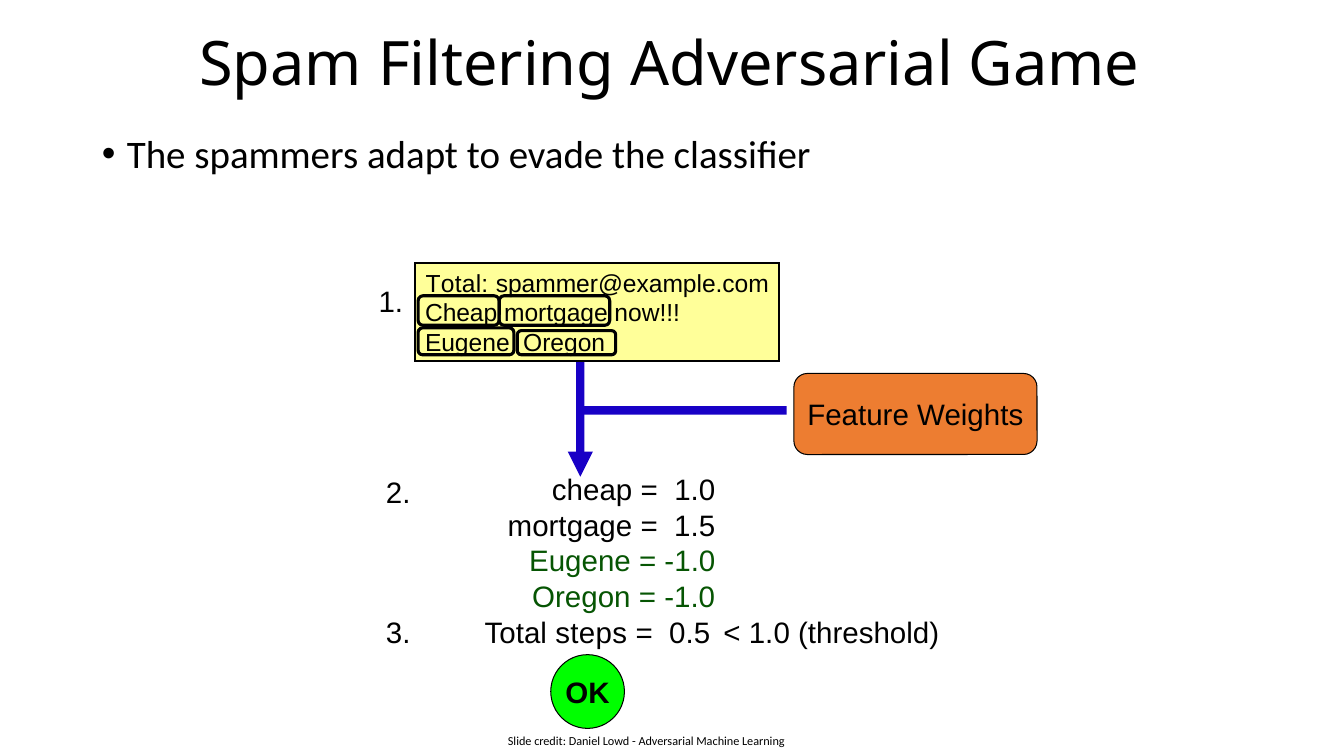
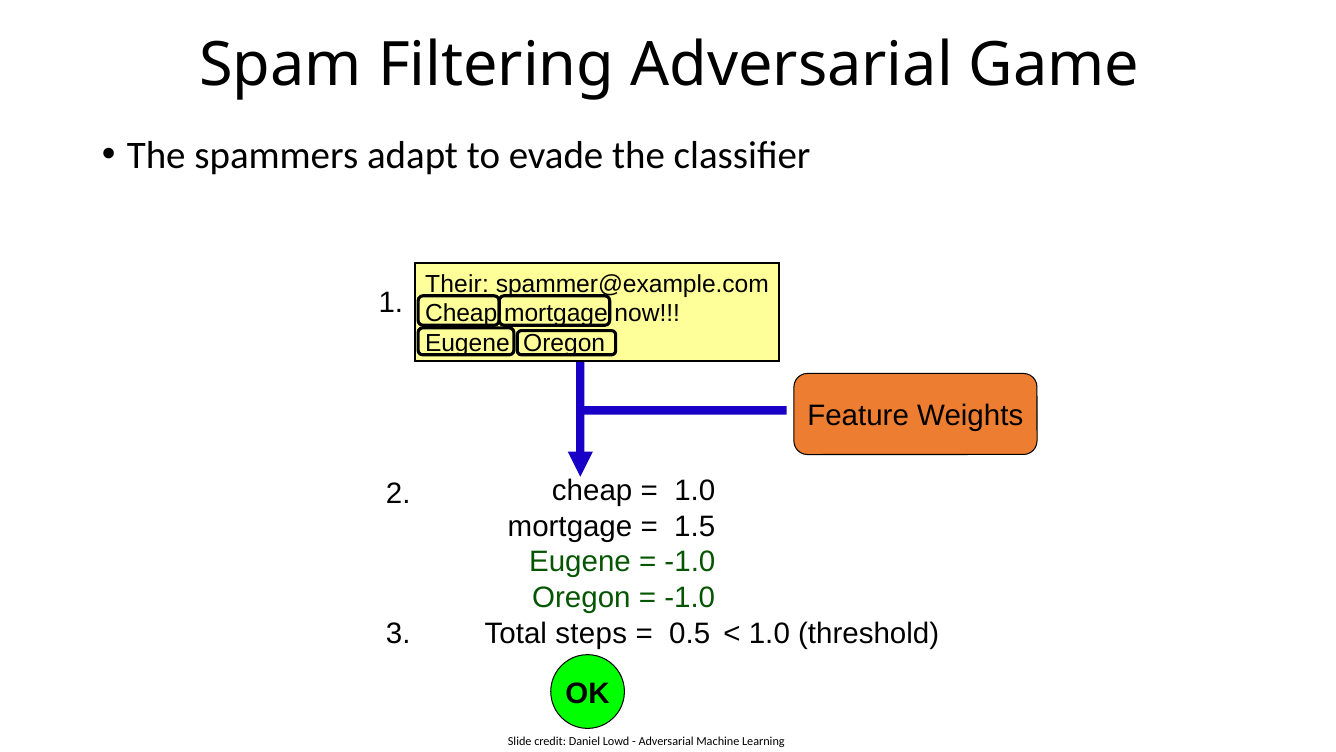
Total: Total -> Their (457, 284)
